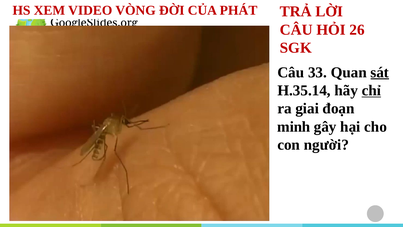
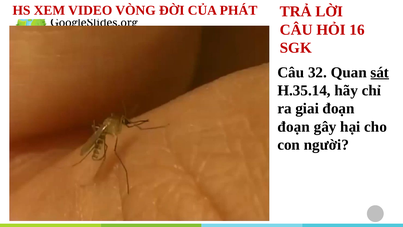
26: 26 -> 16 (357, 30)
33: 33 -> 32 (317, 72)
chỉ underline: present -> none (371, 90)
minh: minh -> đoạn (294, 127)
